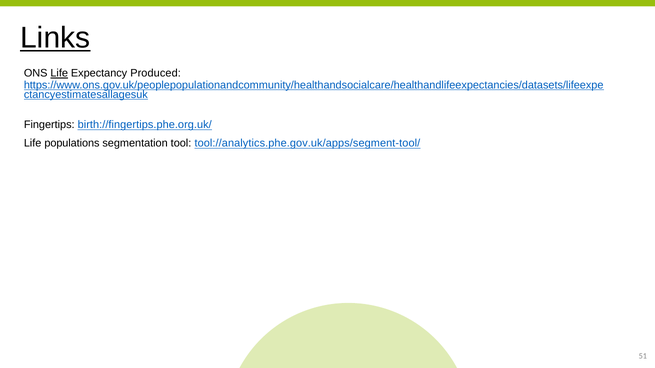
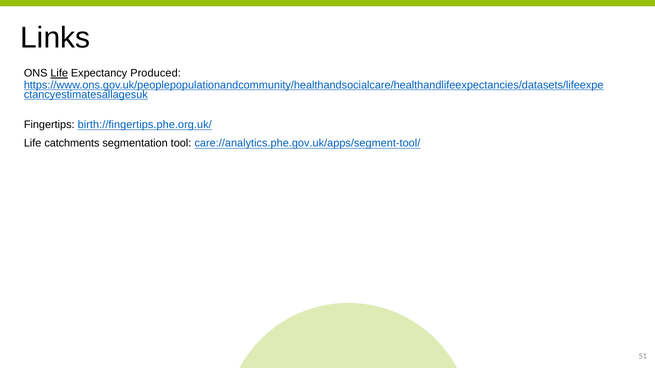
Links underline: present -> none (55, 38)
populations: populations -> catchments (72, 144)
tool://analytics.phe.gov.uk/apps/segment-tool/: tool://analytics.phe.gov.uk/apps/segment-tool/ -> care://analytics.phe.gov.uk/apps/segment-tool/ (307, 144)
